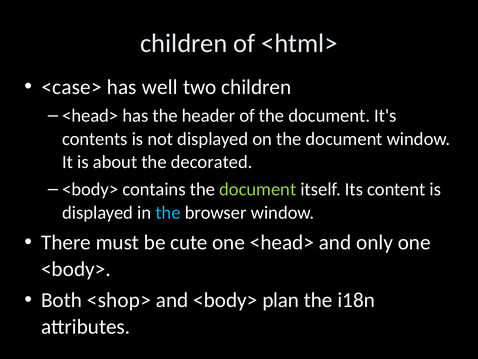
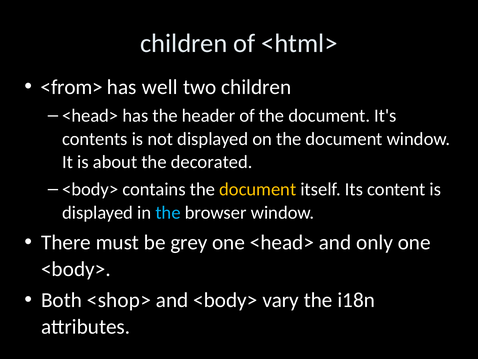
<case>: <case> -> <from> (72, 87)
document colour: light green -> yellow (258, 189)
cute: cute -> grey (189, 242)
plan: plan -> vary (281, 300)
